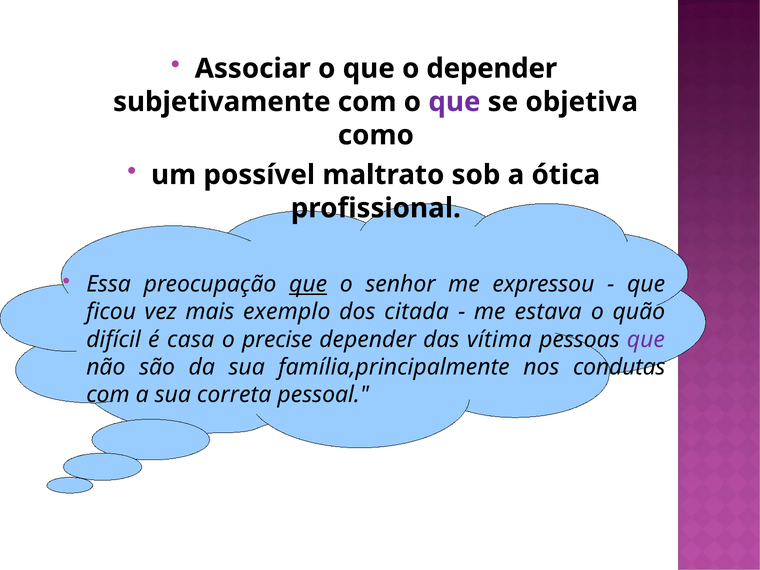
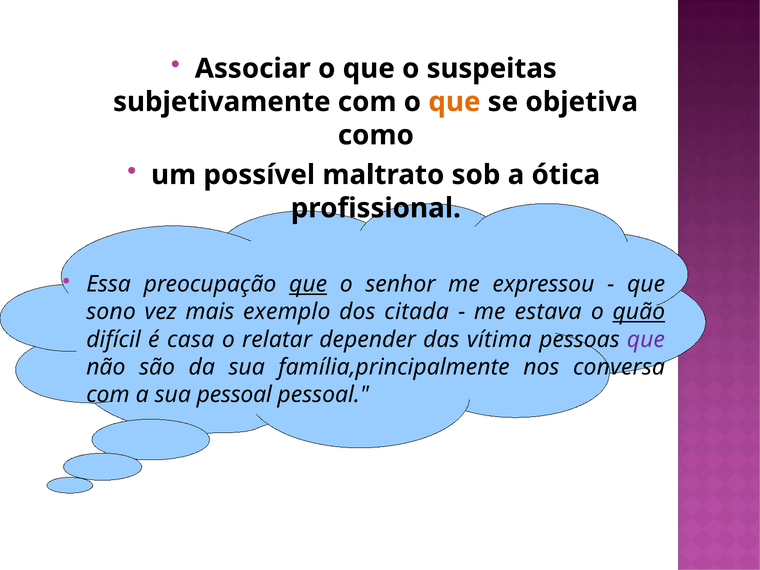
o depender: depender -> suspeitas (492, 69)
que colour: purple -> orange (454, 102)
ficou: ficou -> sono (111, 312)
quão underline: none -> present (639, 312)
precise: precise -> relatar (277, 339)
condutas: condutas -> conversa (619, 367)
sua correta: correta -> pessoal (234, 395)
